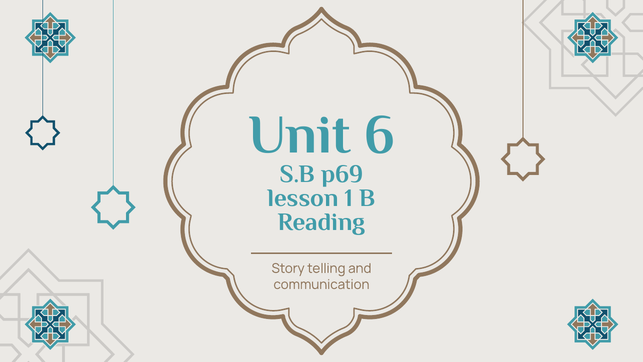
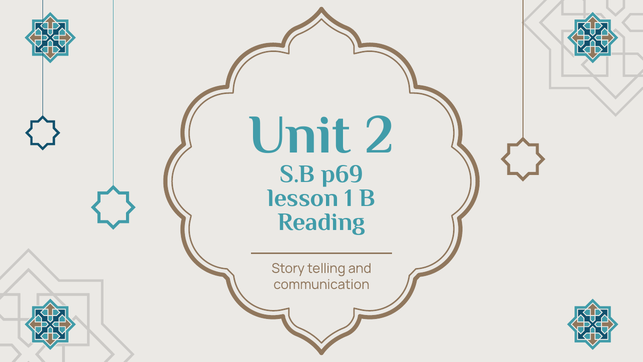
6: 6 -> 2 (379, 134)
